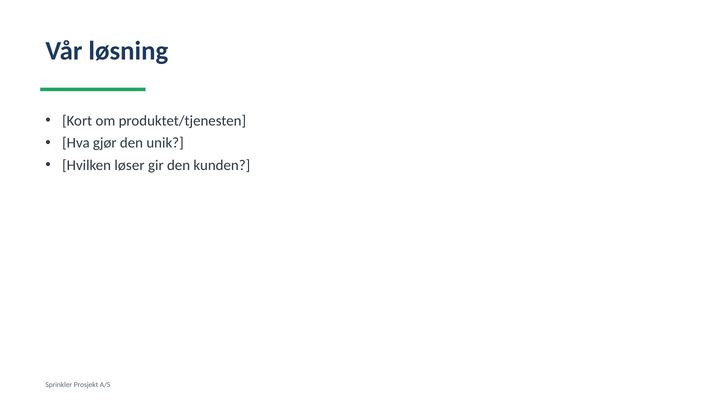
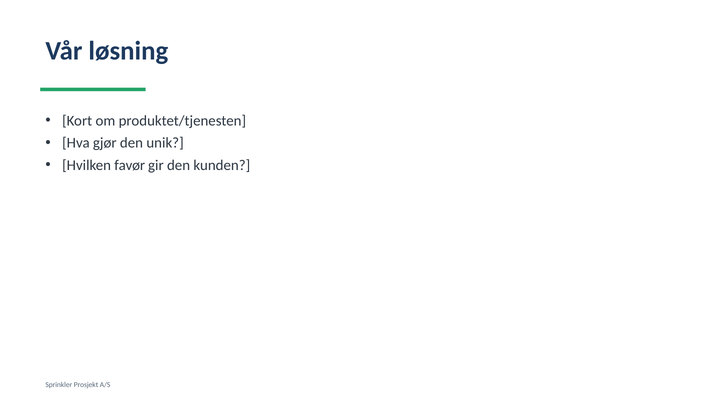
løser: løser -> favør (130, 166)
